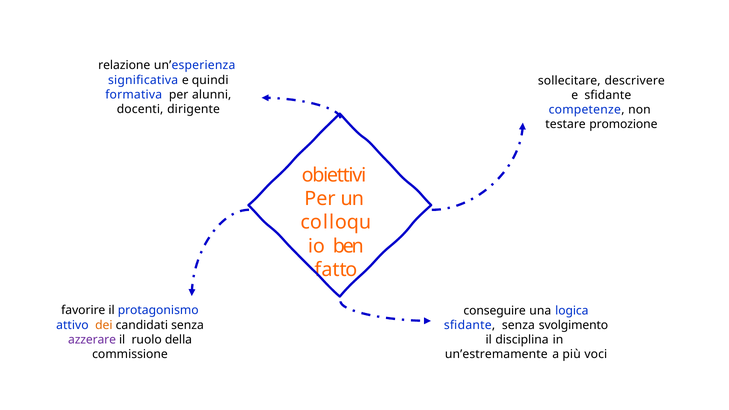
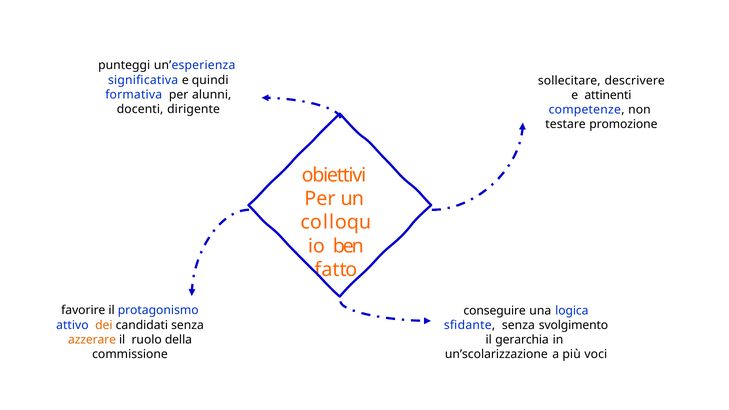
relazione: relazione -> punteggi (124, 65)
e sfidante: sfidante -> attinenti (608, 95)
azzerare colour: purple -> orange (92, 340)
disciplina: disciplina -> gerarchia (522, 340)
un’estremamente: un’estremamente -> un’scolarizzazione (496, 354)
